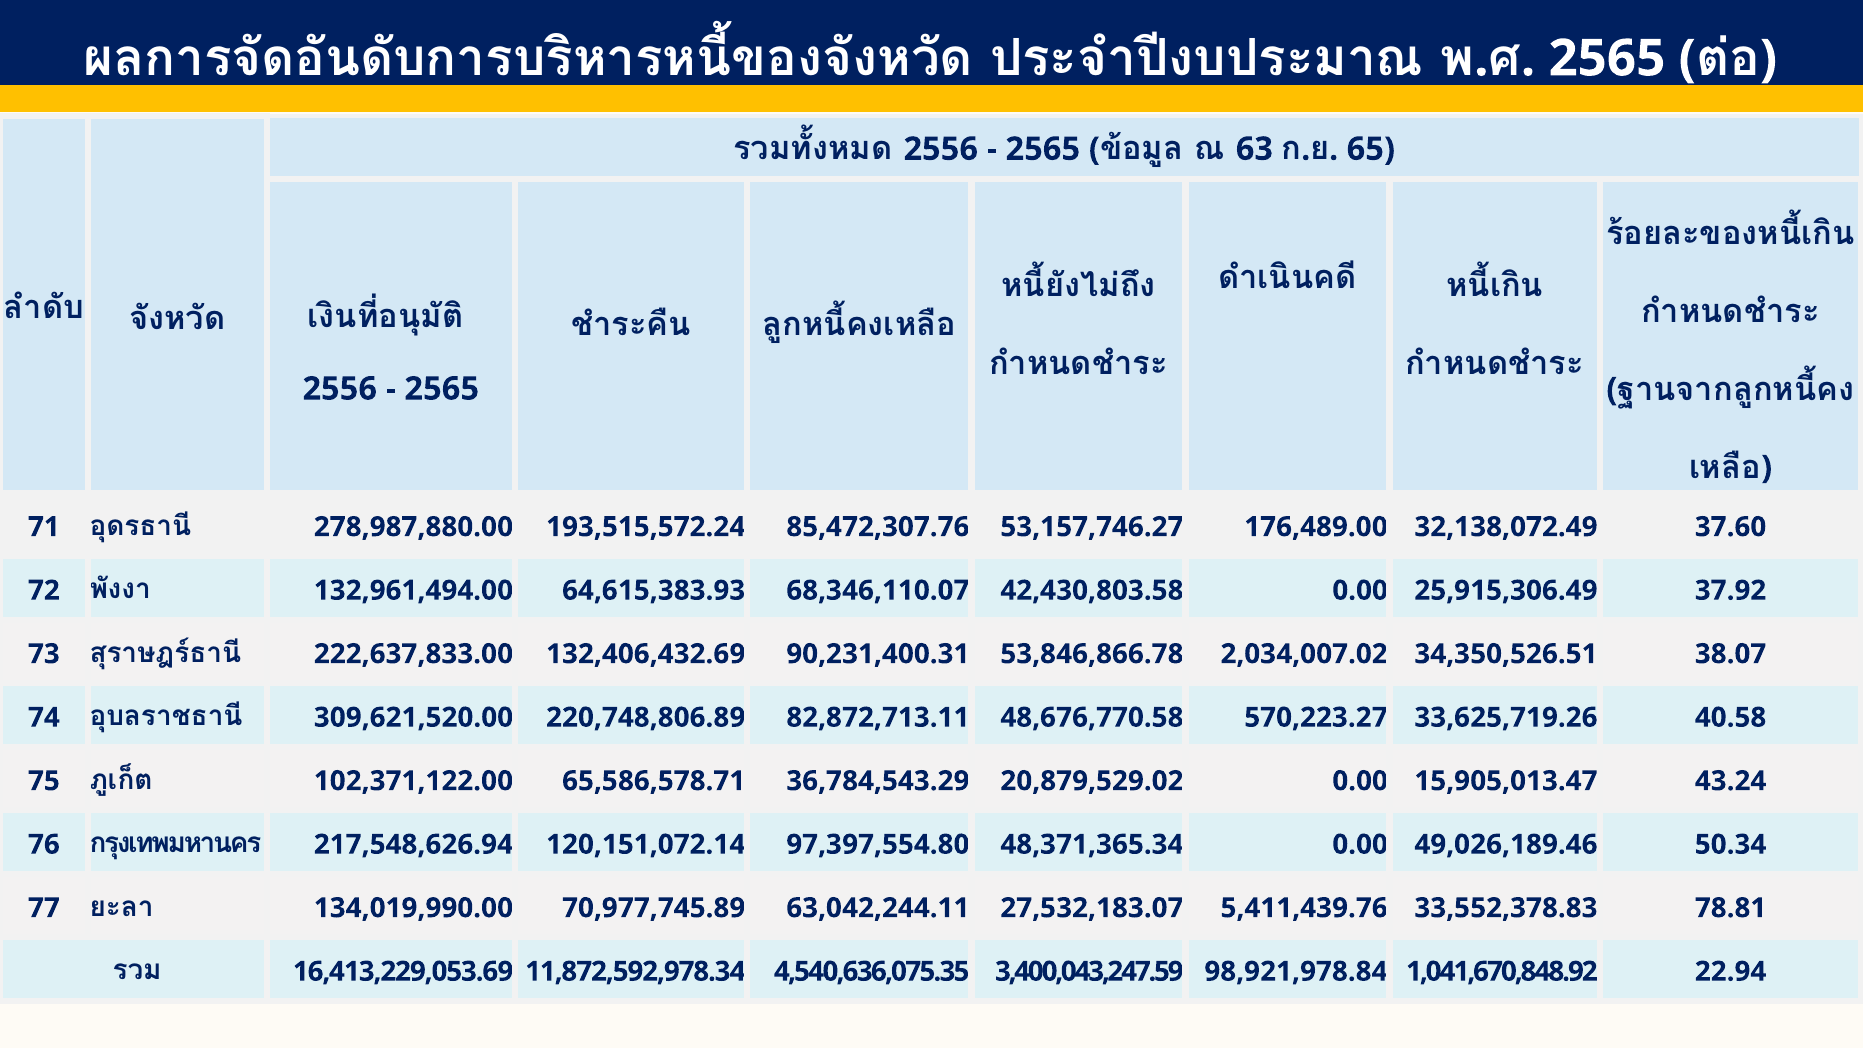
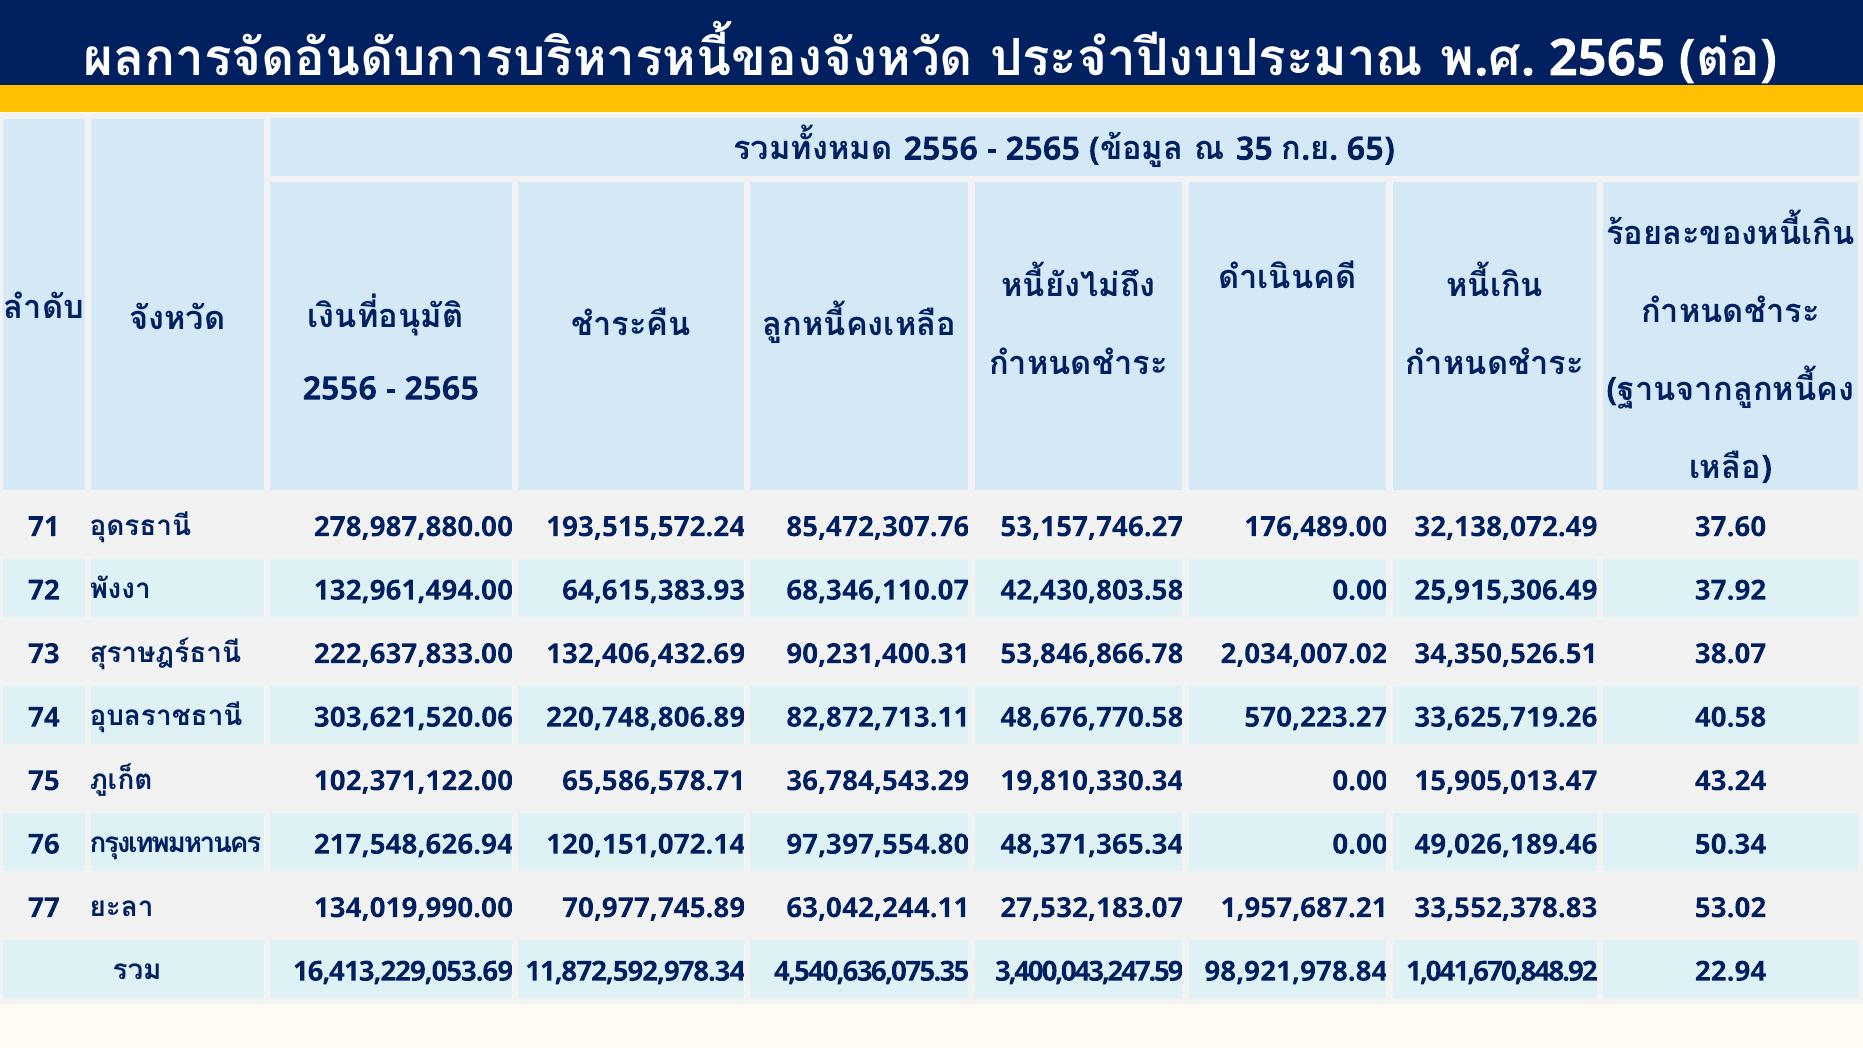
63: 63 -> 35 (1254, 149)
309,621,520.00: 309,621,520.00 -> 303,621,520.06 (413, 717)
20,879,529.02: 20,879,529.02 -> 19,810,330.34 (1092, 781)
5,411,439.76: 5,411,439.76 -> 1,957,687.21 (1304, 908)
78.81: 78.81 -> 53.02 (1731, 908)
